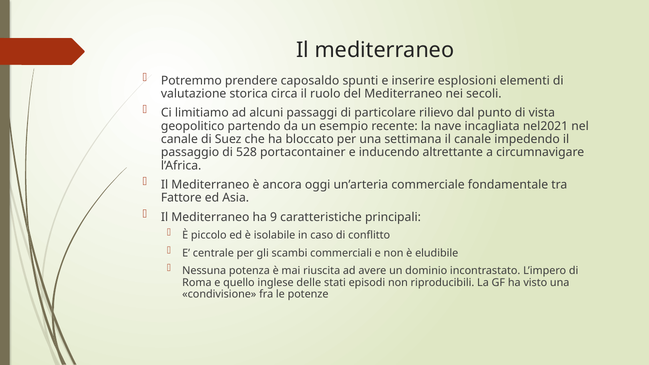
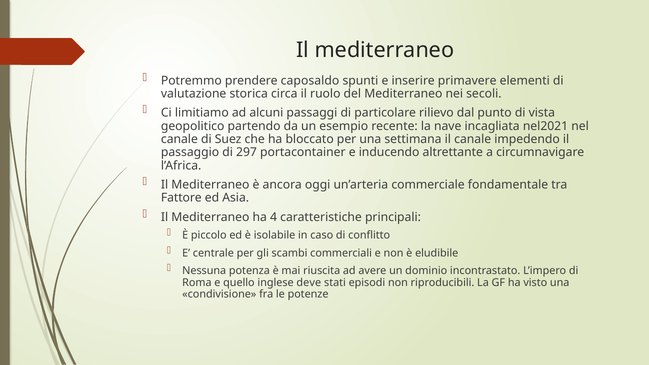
esplosioni: esplosioni -> primavere (467, 81)
528: 528 -> 297 (247, 152)
9: 9 -> 4 (274, 217)
delle: delle -> deve (309, 283)
